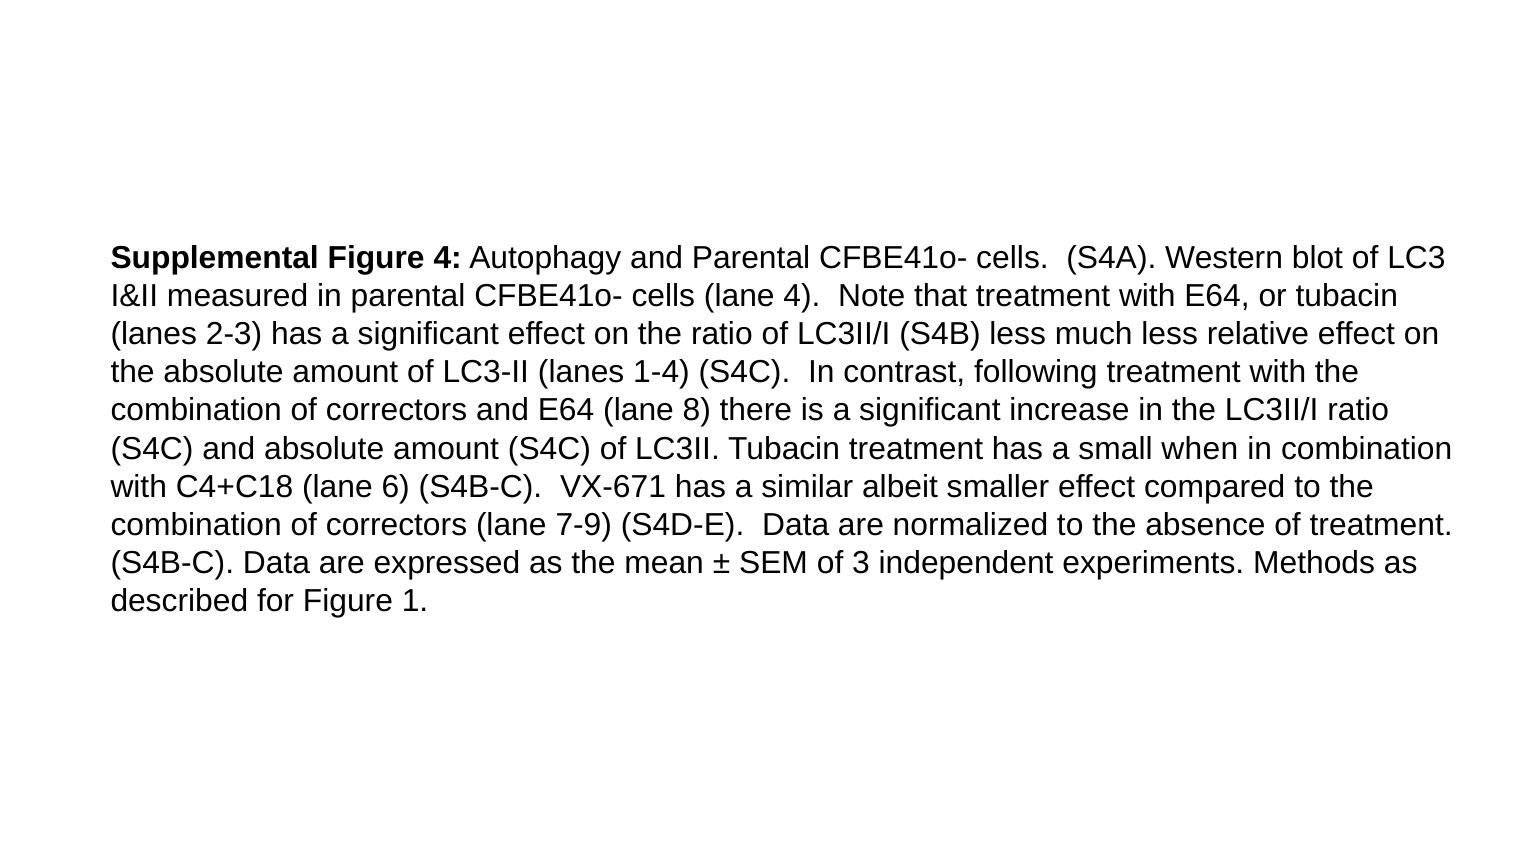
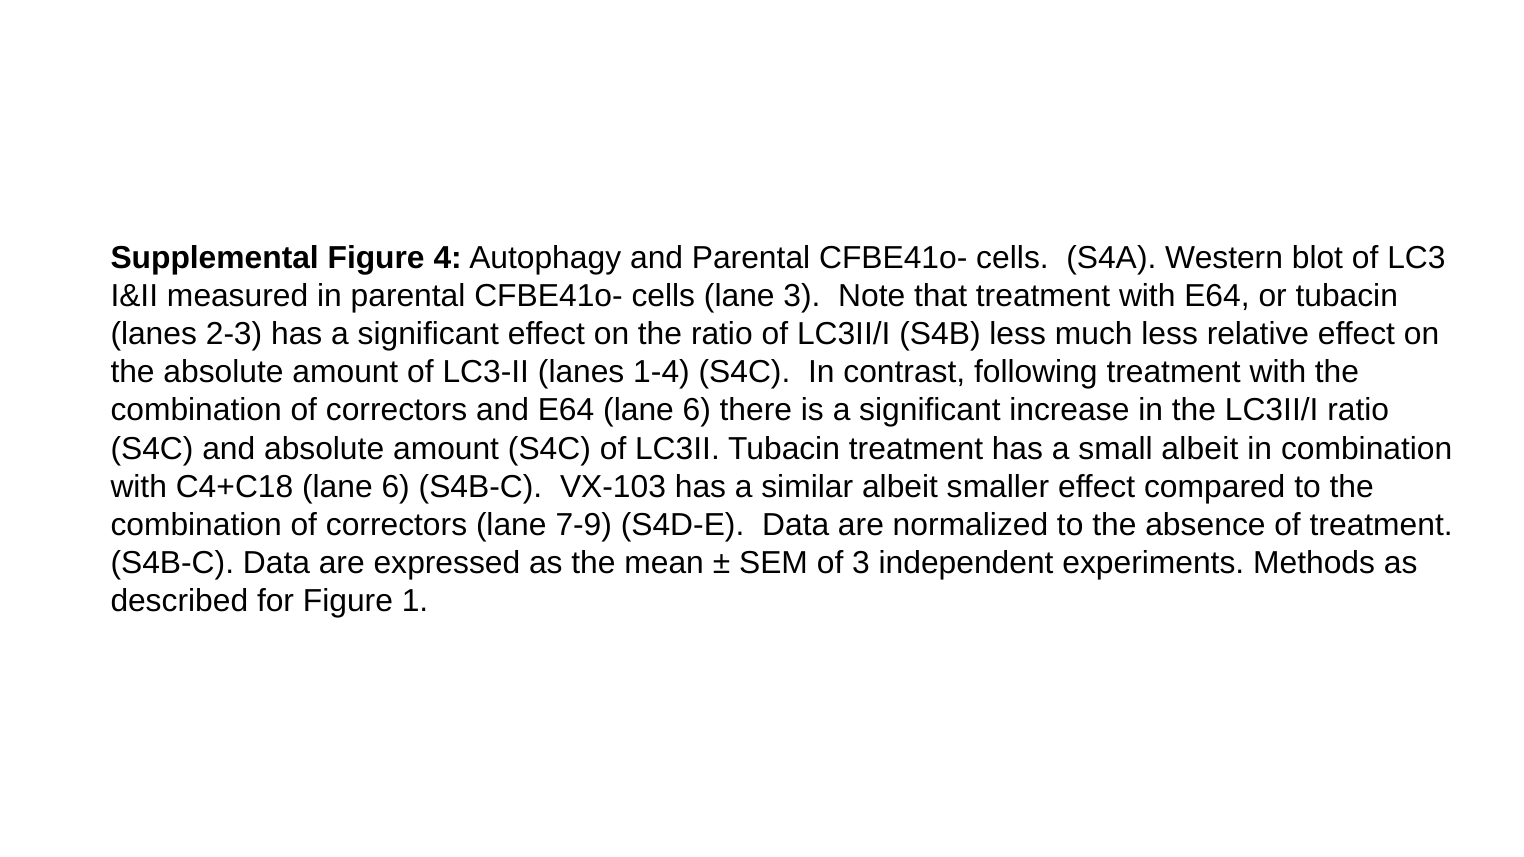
lane 4: 4 -> 3 (802, 296)
E64 lane 8: 8 -> 6 (697, 411)
small when: when -> albeit (1200, 449)
VX-671: VX-671 -> VX-103 (613, 487)
